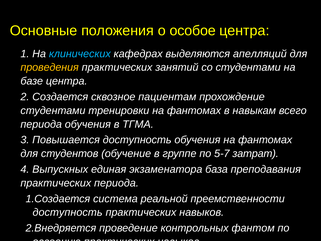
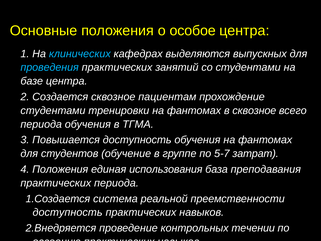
апелляций: апелляций -> выпускных (260, 54)
проведения colour: yellow -> light blue (50, 67)
в навыкам: навыкам -> сквозное (254, 110)
4 Выпускных: Выпускных -> Положения (60, 169)
экзаменатора: экзаменатора -> использования (166, 169)
фантом: фантом -> течении (253, 228)
